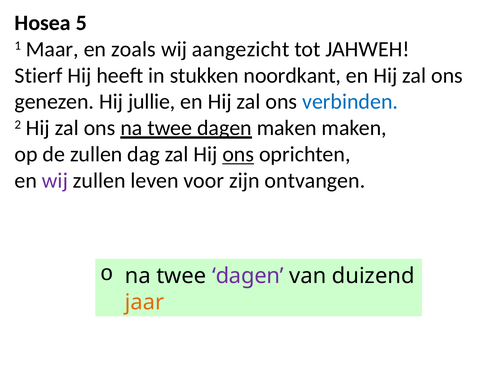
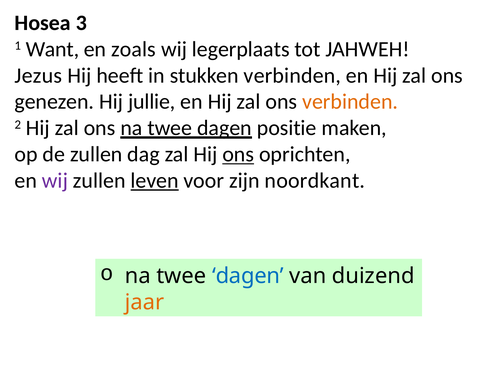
5: 5 -> 3 (81, 23)
Maar: Maar -> Want (52, 49)
aangezicht: aangezicht -> legerplaats (241, 49)
Stierf: Stierf -> Jezus (38, 76)
stukken noordkant: noordkant -> verbinden (292, 76)
verbinden colour: blue -> orange (350, 102)
maken: maken -> positie (287, 128)
leven underline: none -> present (155, 181)
ontvangen: ontvangen -> noordkant (315, 181)
dagen colour: purple -> blue (248, 276)
